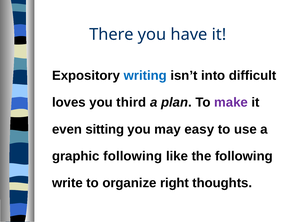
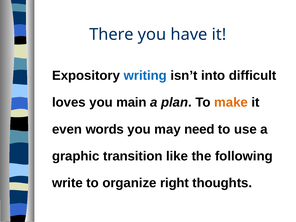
third: third -> main (131, 102)
make colour: purple -> orange (231, 102)
sitting: sitting -> words (105, 129)
easy: easy -> need (199, 129)
graphic following: following -> transition (133, 156)
